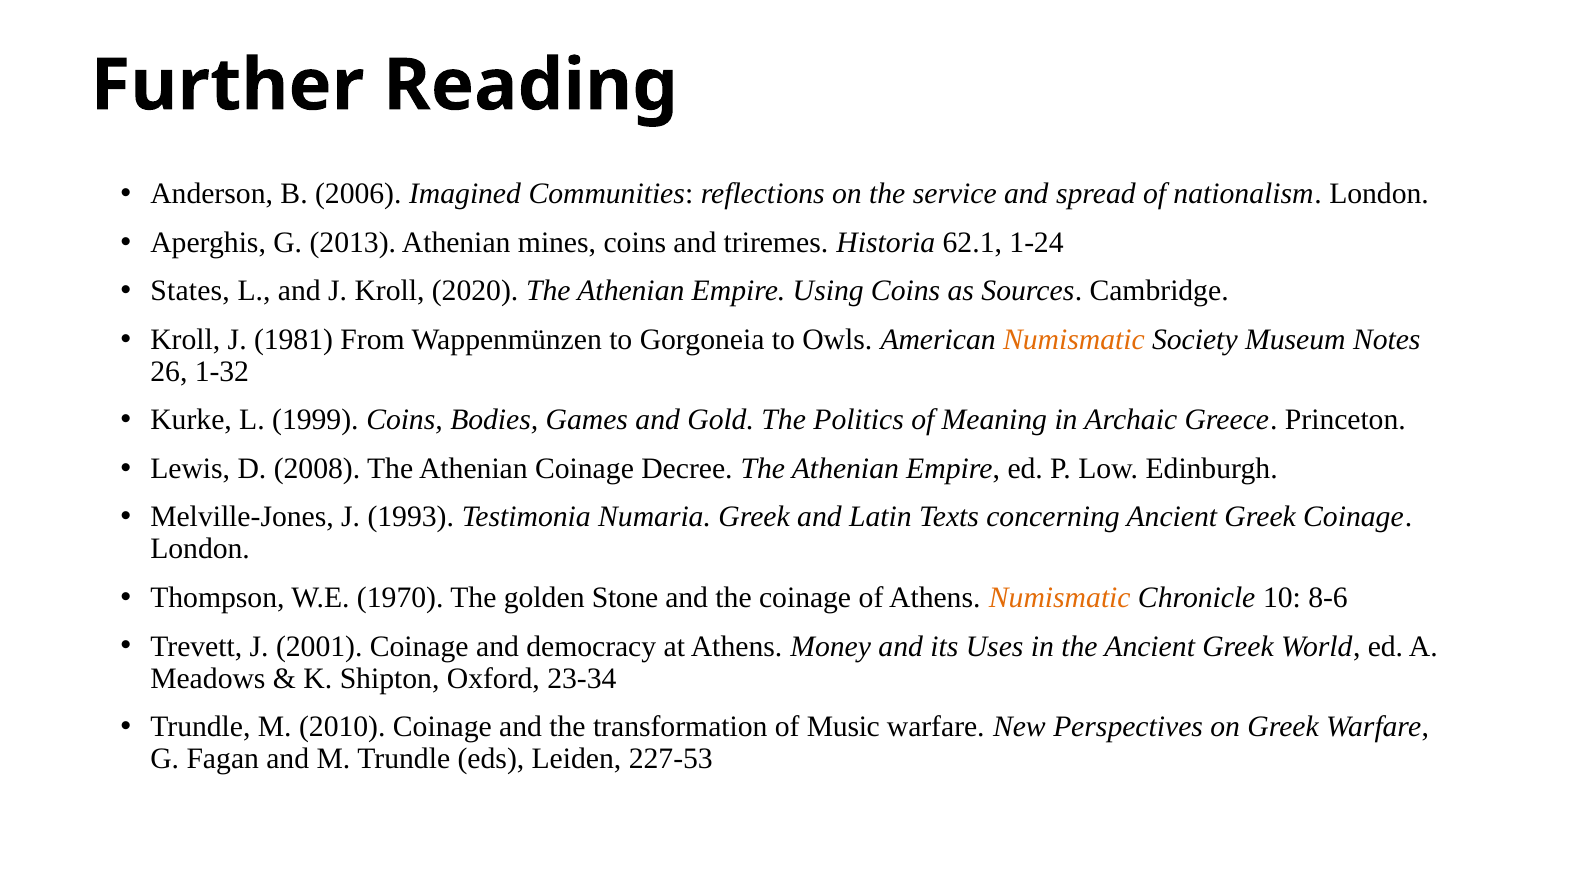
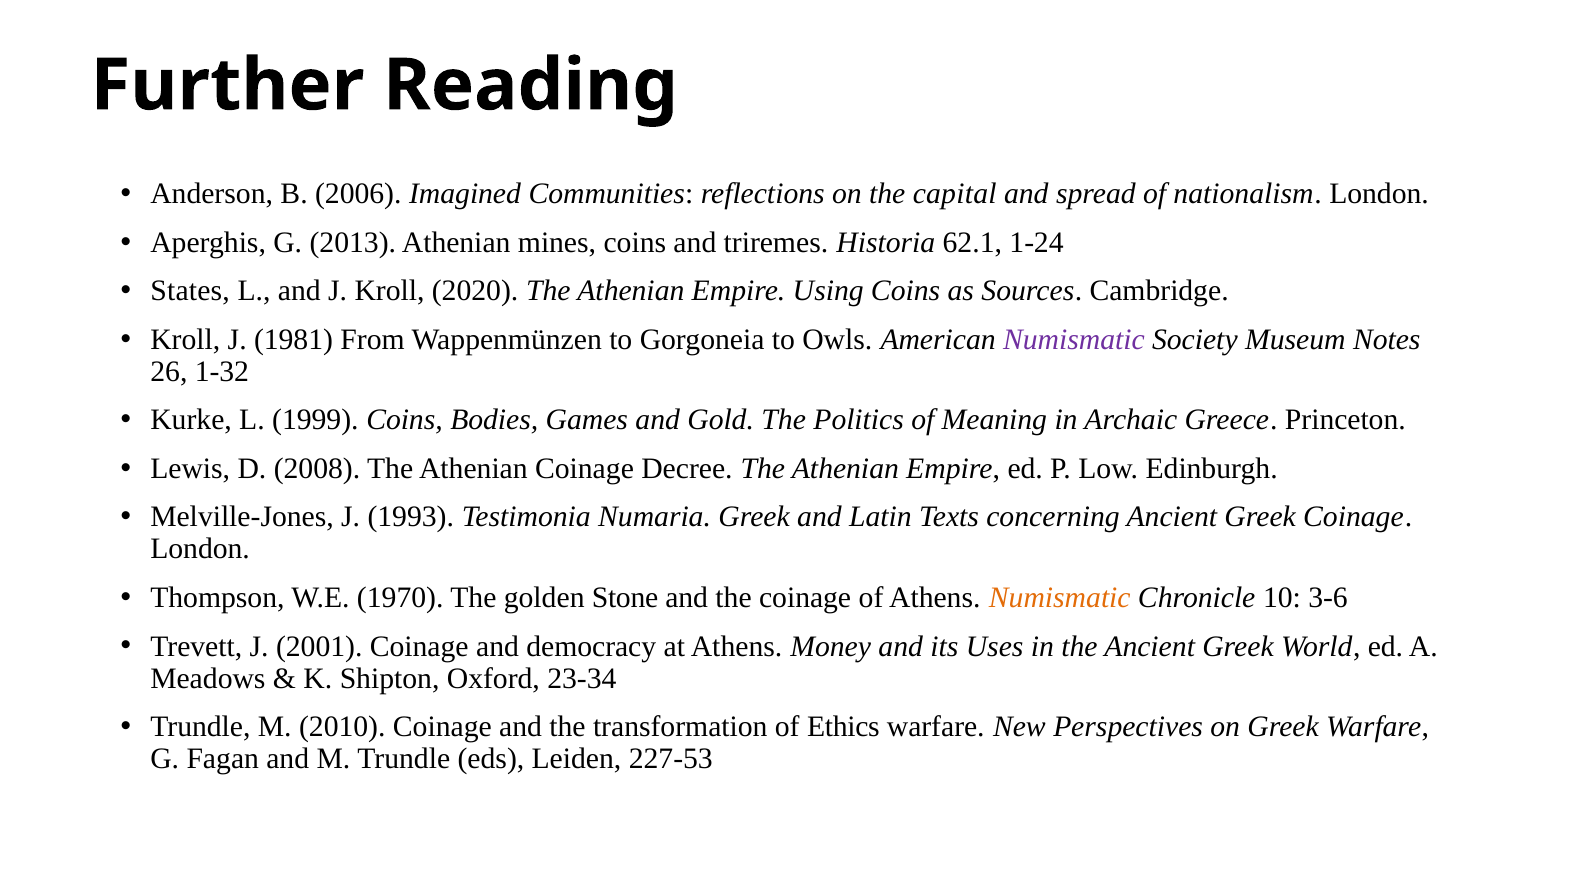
service: service -> capital (955, 194)
Numismatic colour: orange -> purple (1074, 340)
8-6: 8-6 -> 3-6 (1328, 598)
Music: Music -> Ethics (843, 727)
